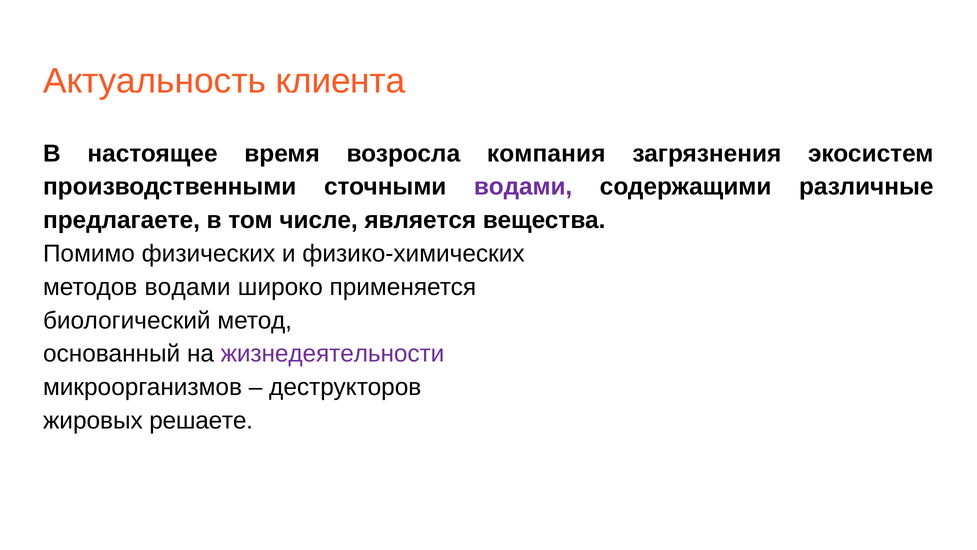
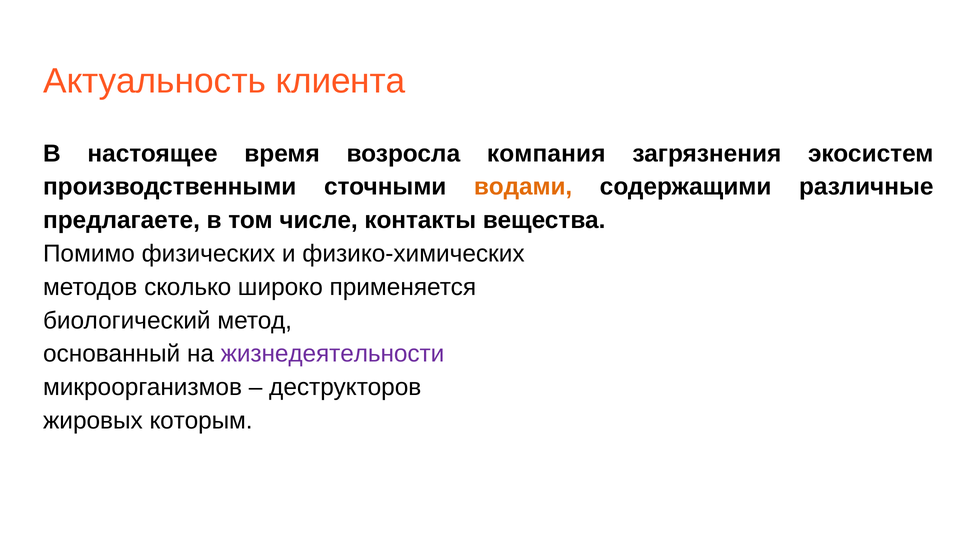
водами colour: purple -> orange (523, 187)
является: является -> контакты (420, 220)
методов водами: водами -> сколько (188, 287)
решаете: решаете -> которым (201, 420)
